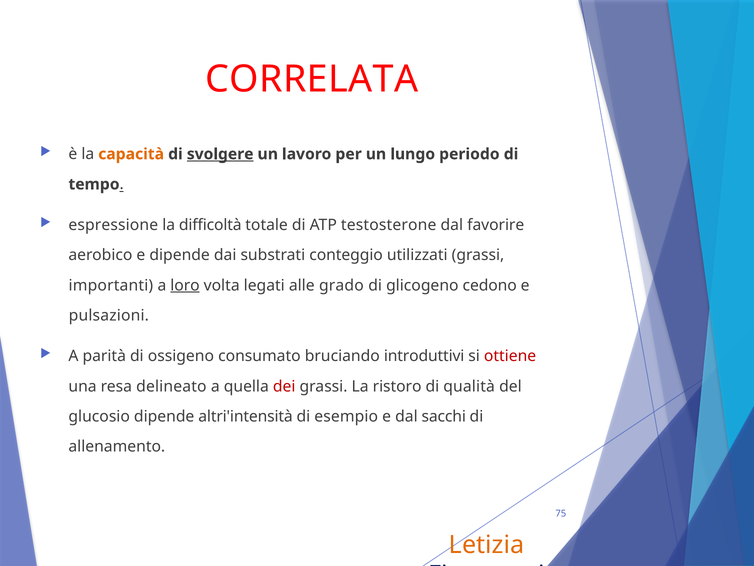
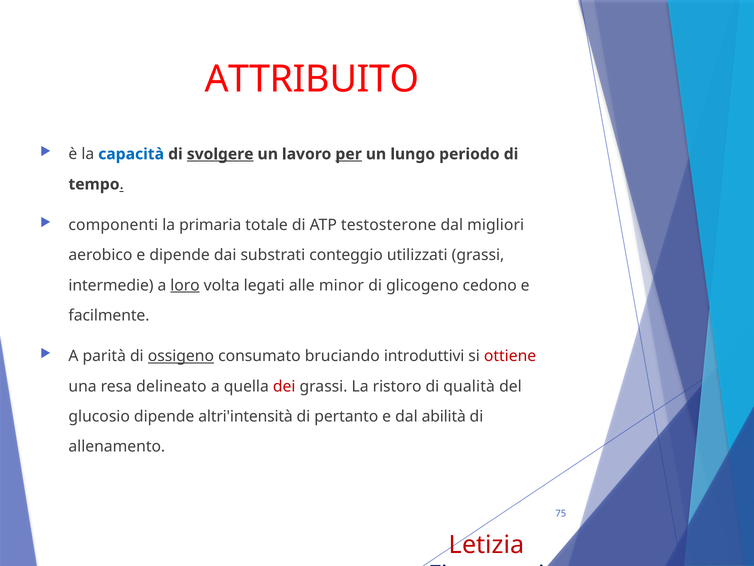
CORRELATA: CORRELATA -> ATTRIBUITO (312, 79)
capacità colour: orange -> blue (131, 154)
per underline: none -> present (349, 154)
espressione: espressione -> componenti (113, 225)
difficoltà: difficoltà -> primaria (210, 225)
favorire: favorire -> migliori (496, 225)
importanti: importanti -> intermedie (111, 285)
grado: grado -> minor (341, 285)
pulsazioni: pulsazioni -> facilmente (109, 315)
ossigeno underline: none -> present (181, 356)
esempio: esempio -> pertanto (346, 416)
sacchi: sacchi -> abilità (444, 416)
Letizia colour: orange -> red (487, 544)
